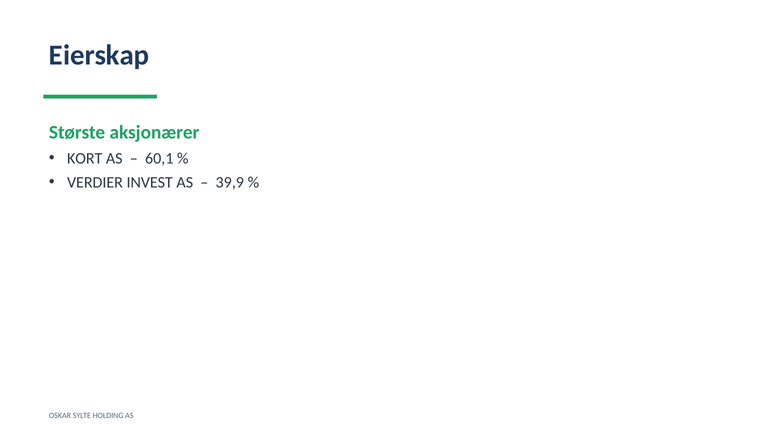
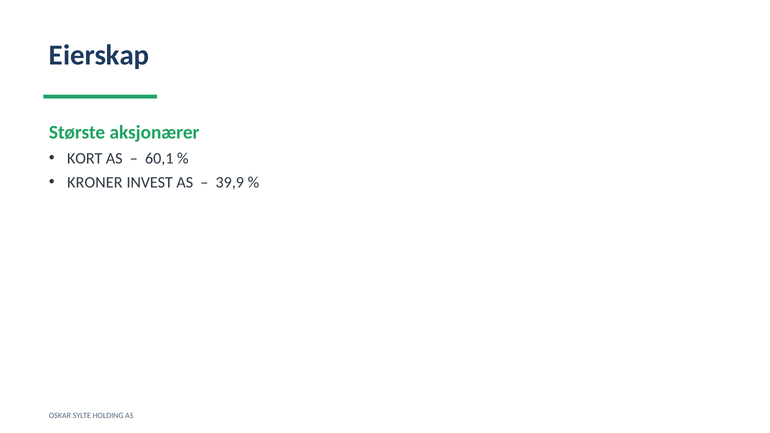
VERDIER: VERDIER -> KRONER (95, 182)
